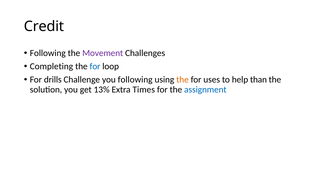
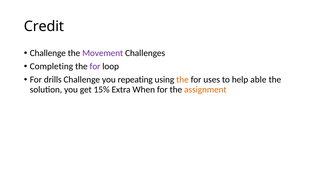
Following: Following -> Challenge (48, 53)
for colour: blue -> purple (95, 66)
you following: following -> repeating (135, 79)
than: than -> able (258, 79)
13%: 13% -> 15% (102, 89)
Times: Times -> When (144, 89)
assignment colour: blue -> orange (205, 89)
